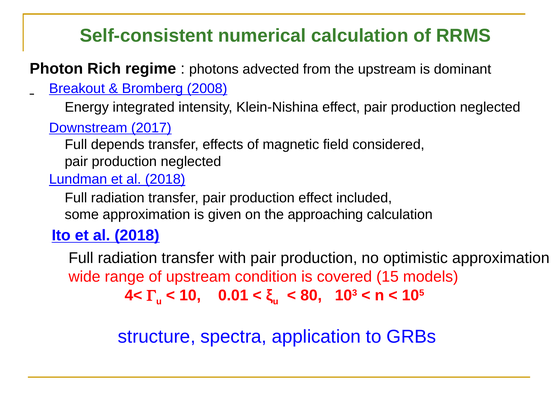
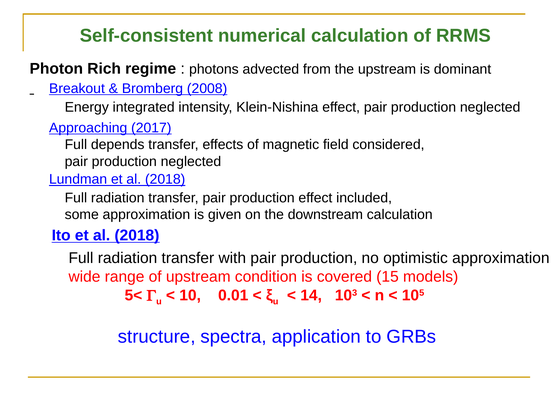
Downstream: Downstream -> Approaching (88, 128)
approaching: approaching -> downstream (325, 214)
4<: 4< -> 5< (133, 295)
80: 80 -> 14 (311, 295)
